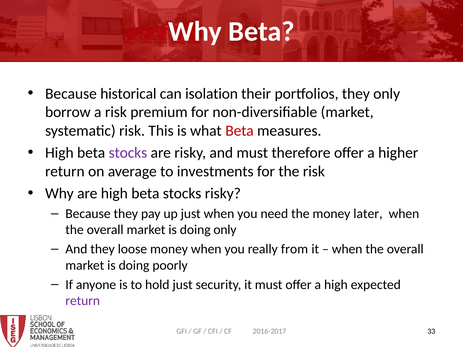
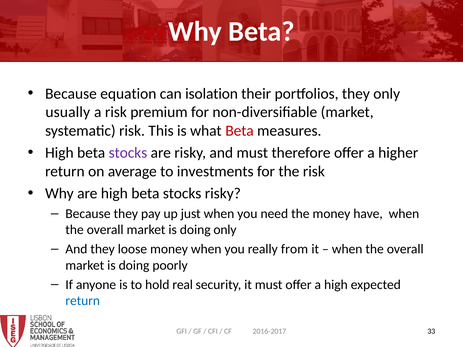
historical: historical -> equation (128, 94)
borrow: borrow -> usually (68, 112)
later: later -> have (368, 214)
hold just: just -> real (183, 285)
return colour: purple -> blue (83, 301)
